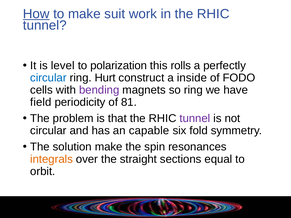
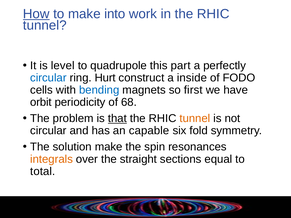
suit: suit -> into (115, 14)
polarization: polarization -> quadrupole (119, 66)
rolls: rolls -> part (181, 66)
bending colour: purple -> blue (99, 90)
so ring: ring -> first (193, 90)
field: field -> orbit (41, 102)
81: 81 -> 68 (129, 102)
that underline: none -> present (117, 119)
tunnel colour: purple -> orange (195, 119)
orbit: orbit -> total (43, 171)
